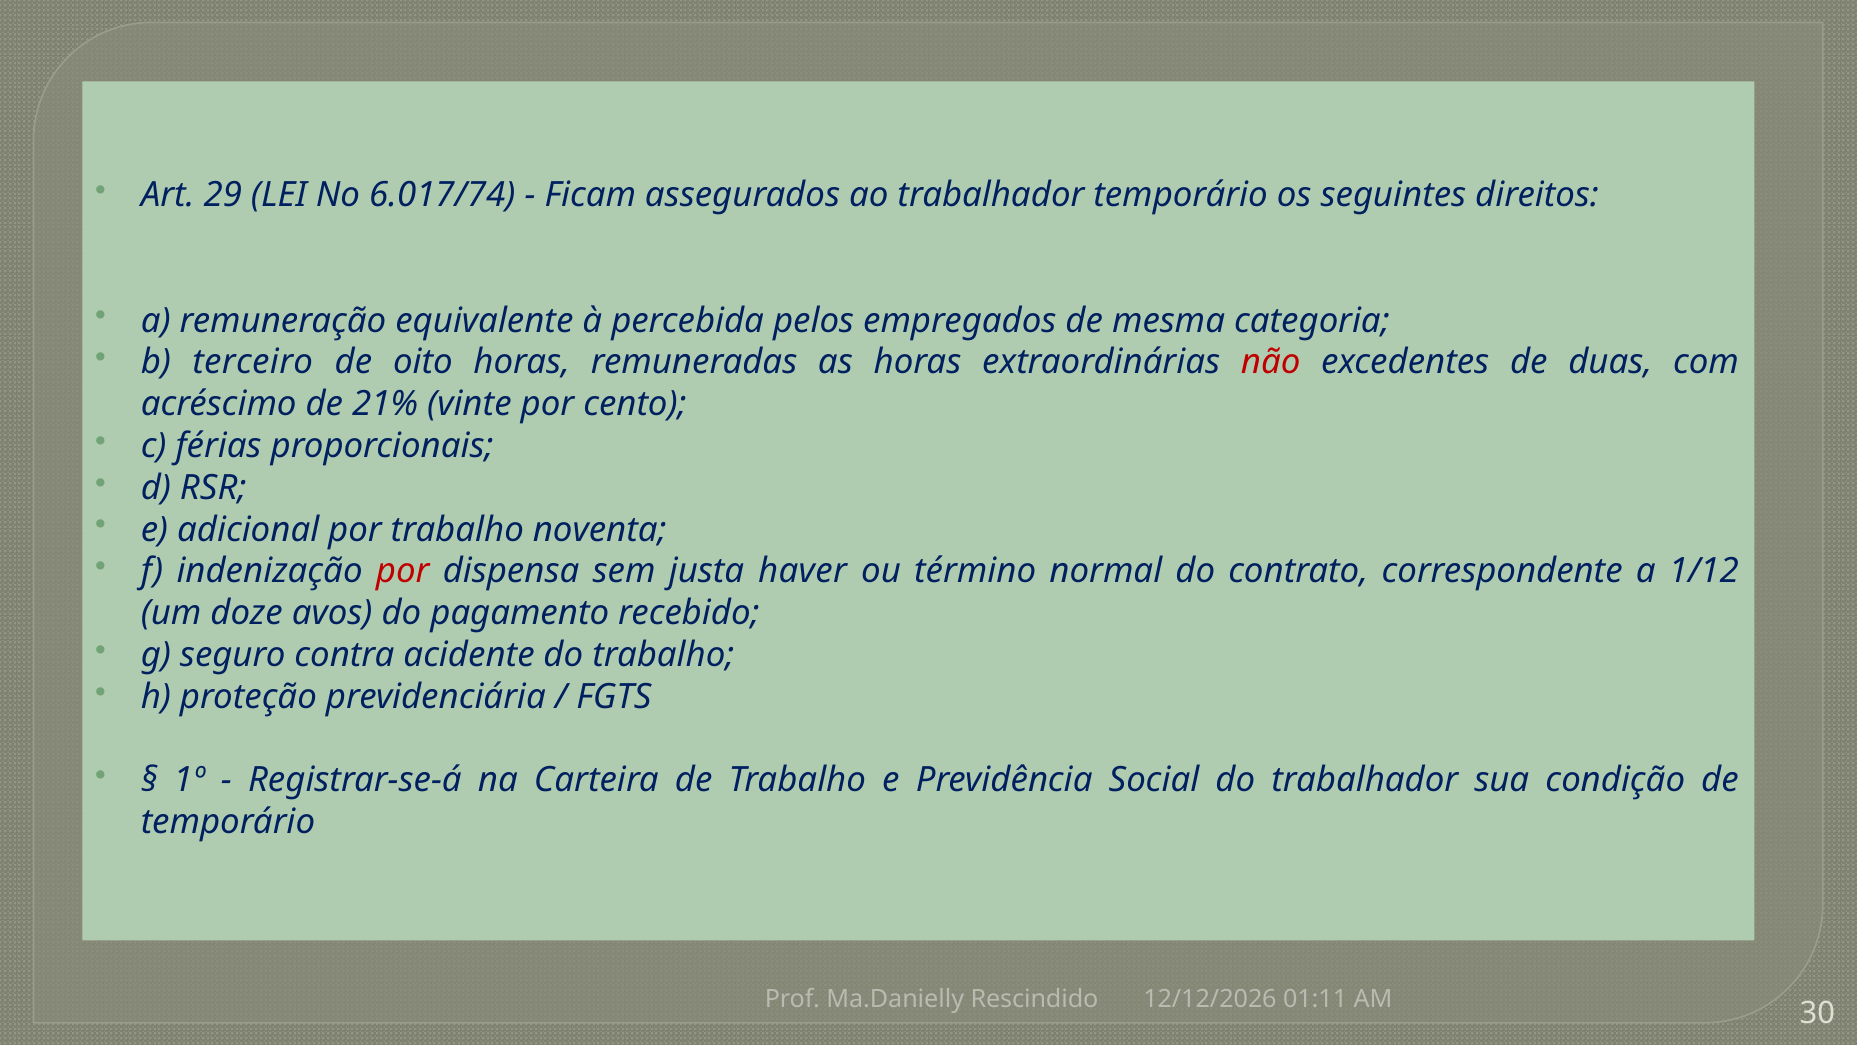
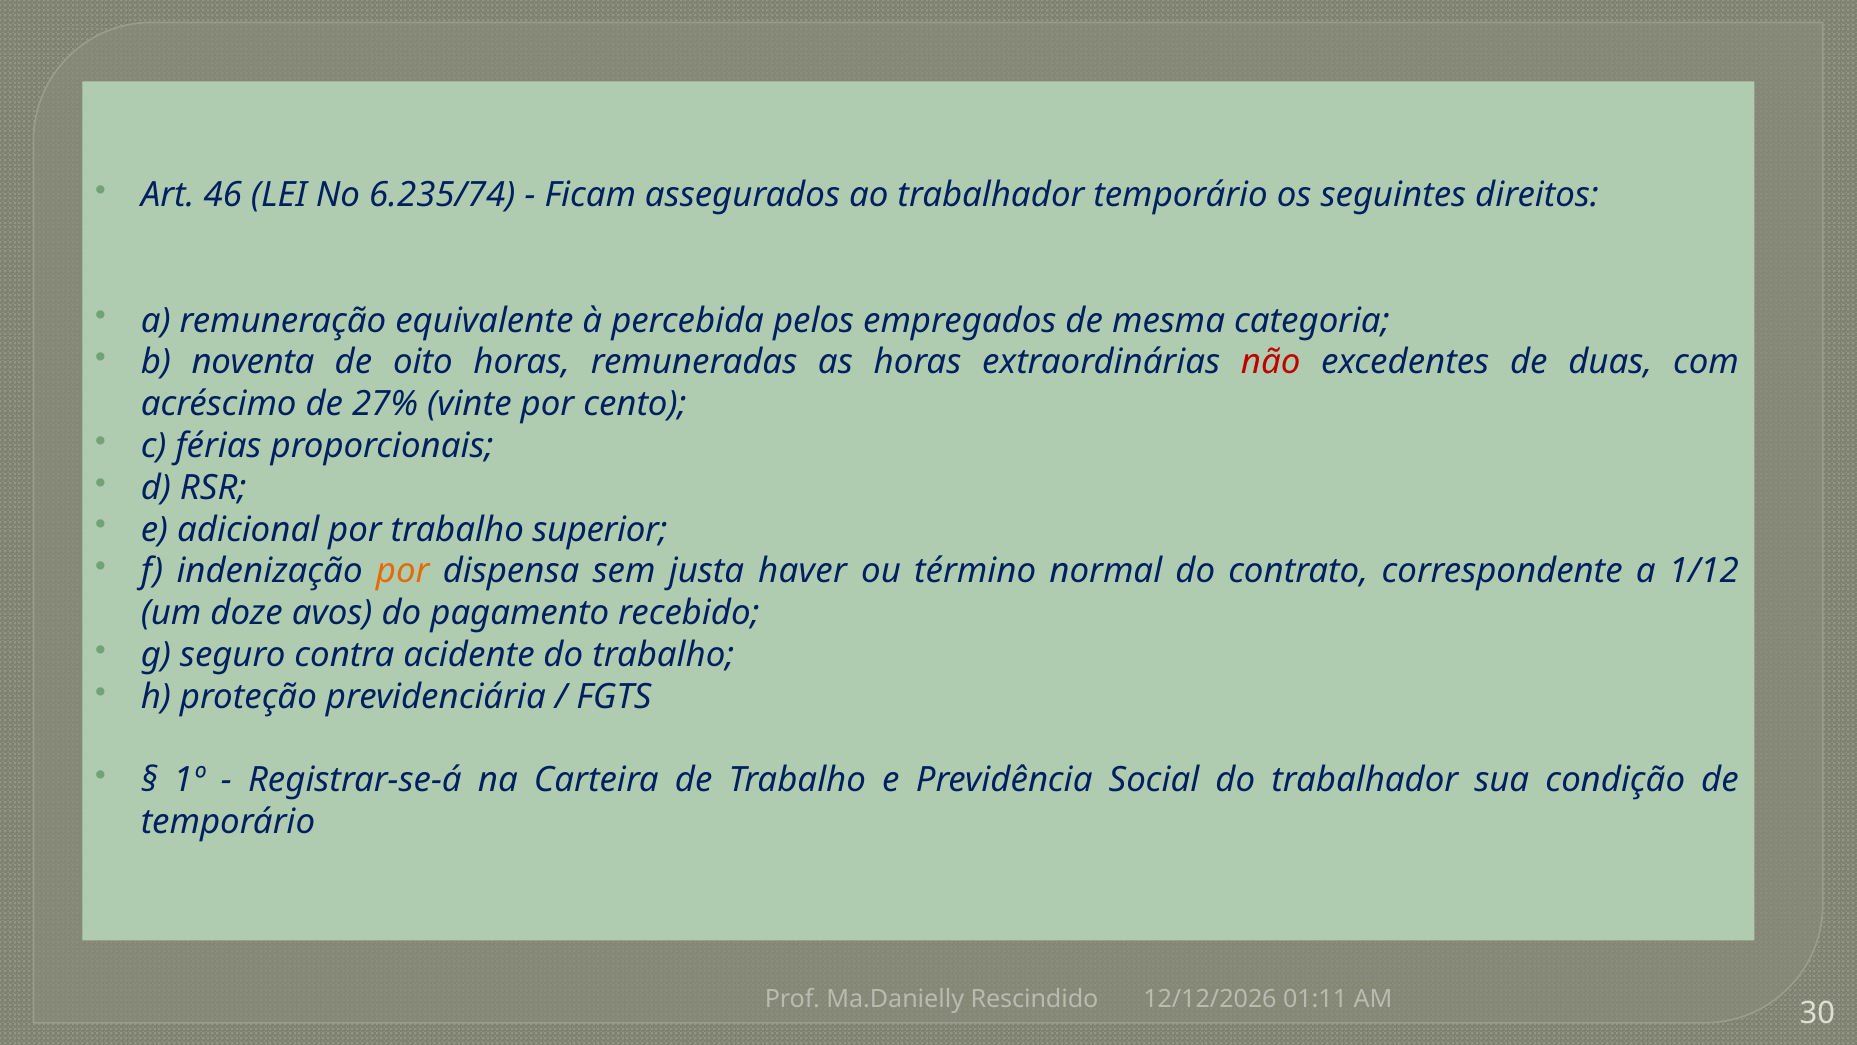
29: 29 -> 46 (223, 195)
6.017/74: 6.017/74 -> 6.235/74 (442, 195)
terceiro: terceiro -> noventa (253, 362)
21%: 21% -> 27% (385, 404)
noventa: noventa -> superior (600, 529)
por colour: red -> orange (403, 571)
